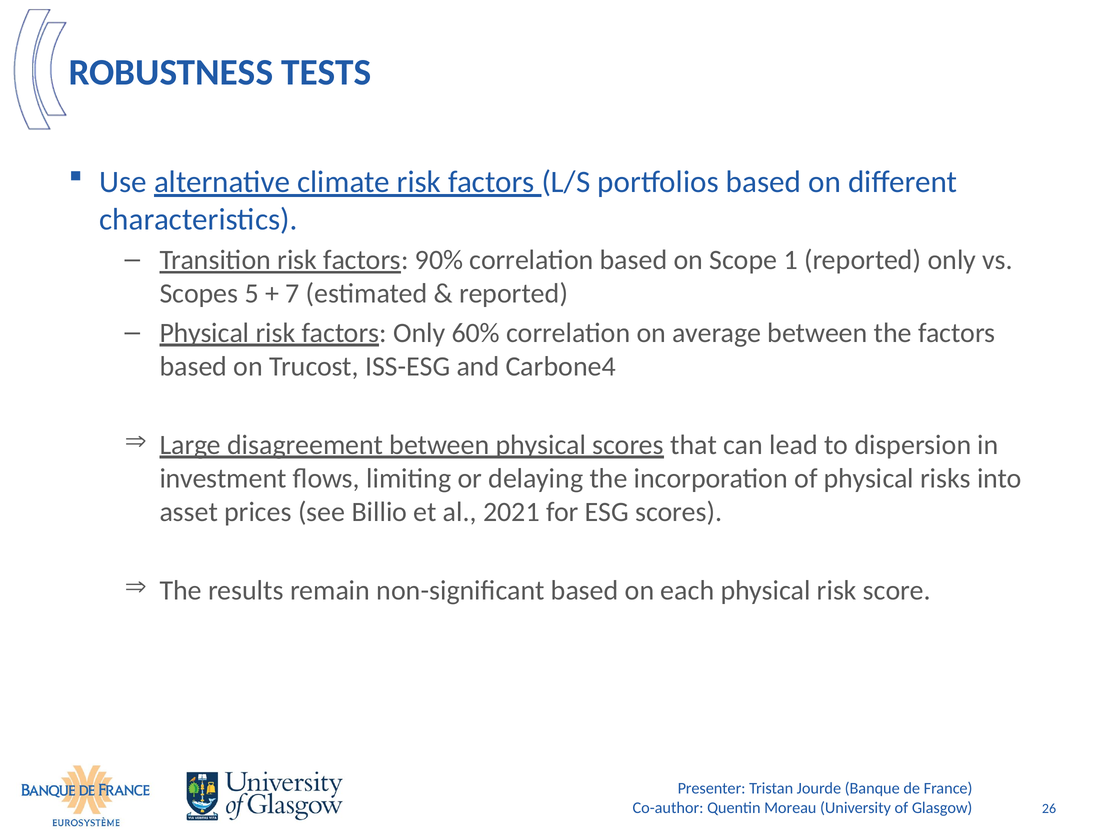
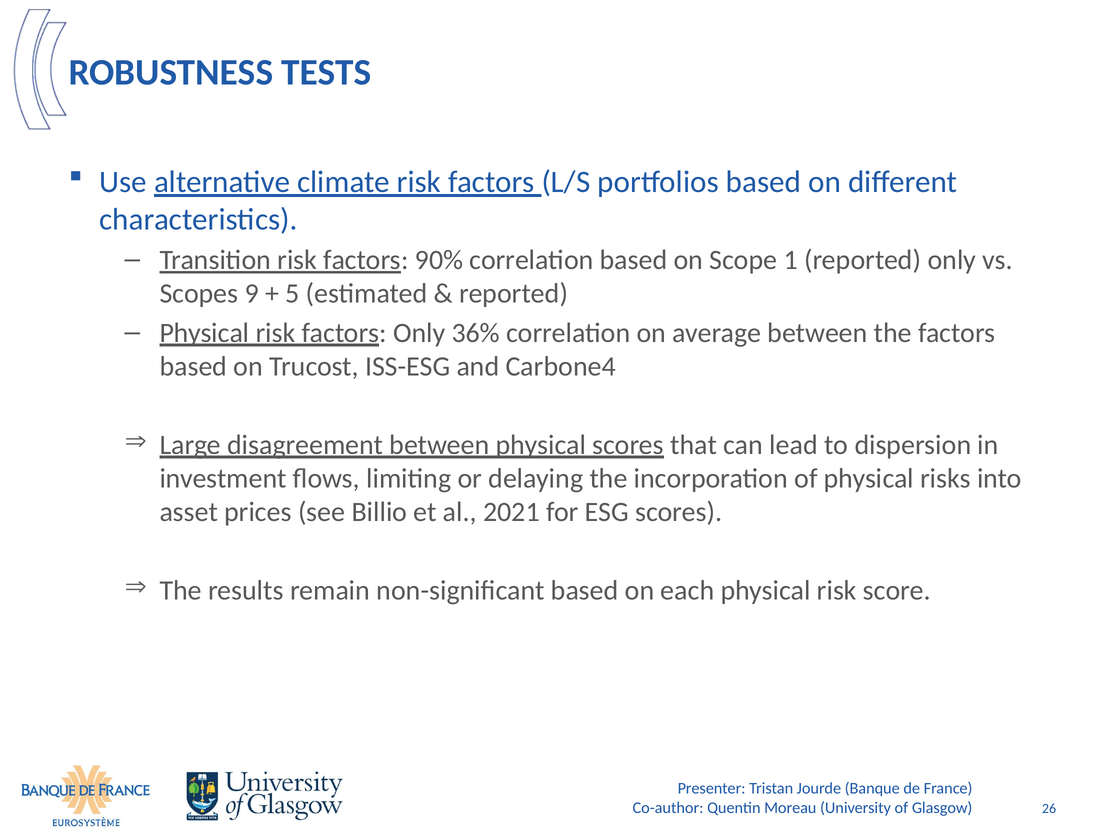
5: 5 -> 9 (252, 294)
7: 7 -> 5 (292, 294)
60%: 60% -> 36% (476, 333)
